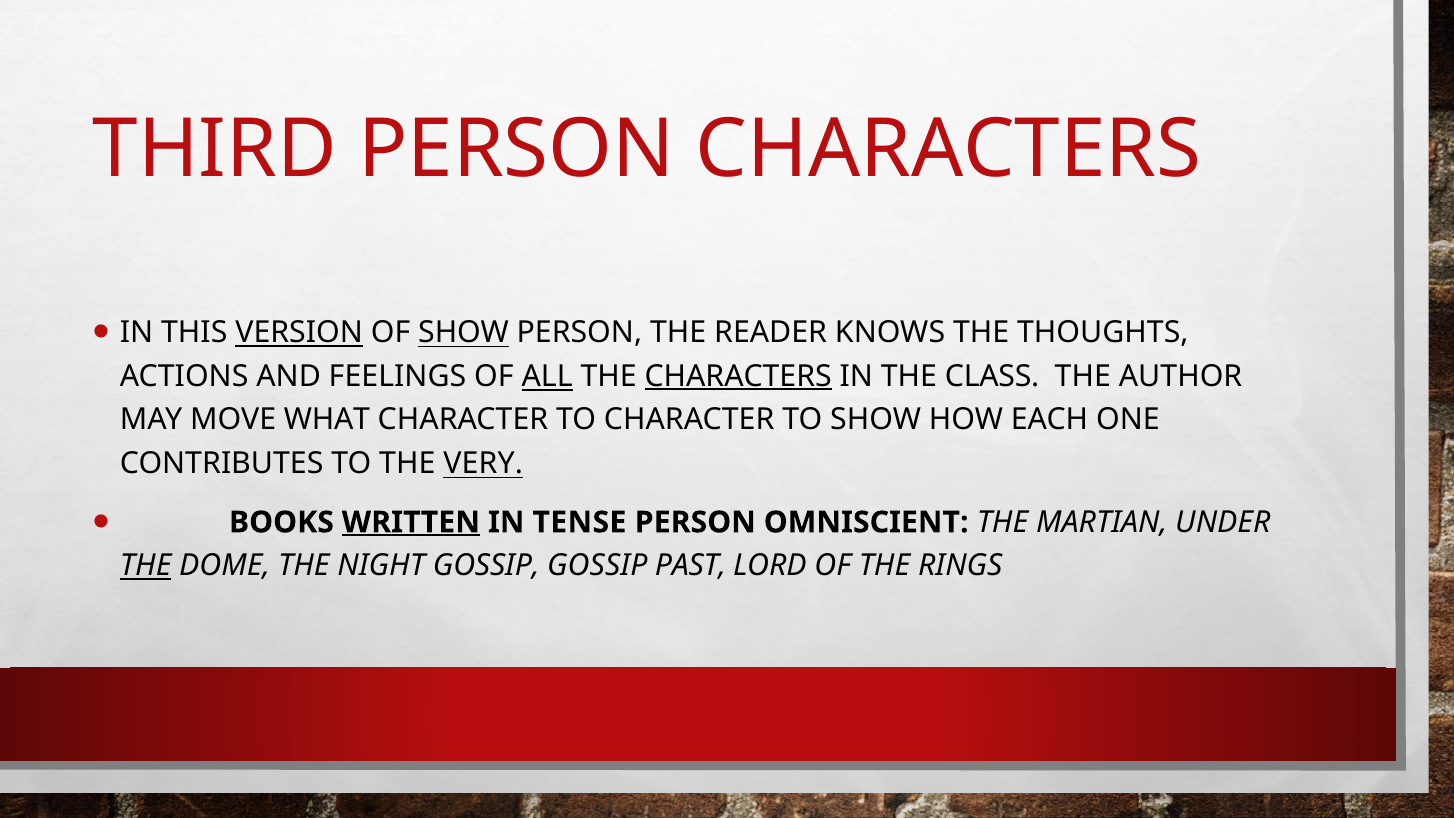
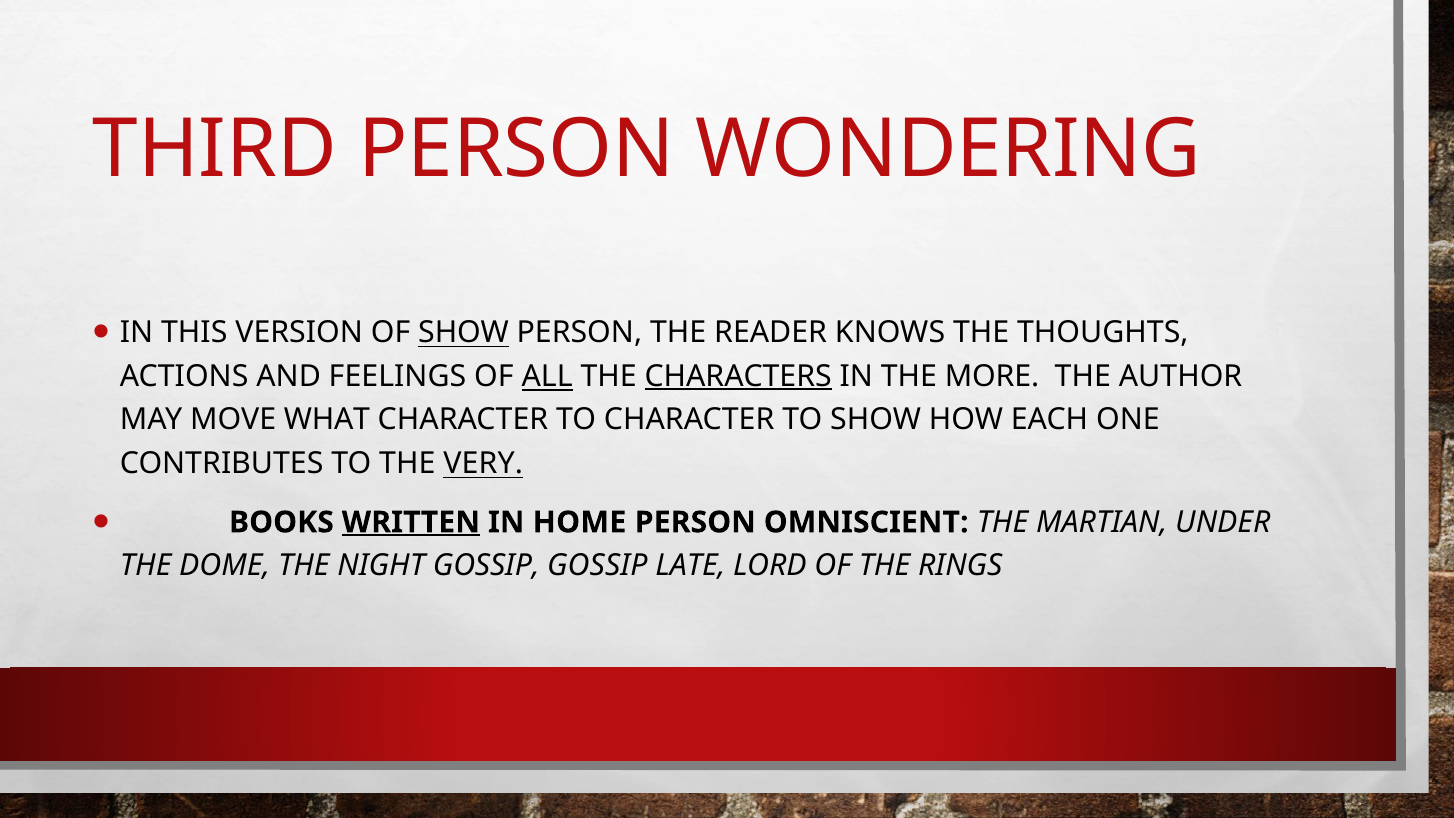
PERSON CHARACTERS: CHARACTERS -> WONDERING (949, 150)
VERSION underline: present -> none (299, 333)
CLASS: CLASS -> MORE (992, 376)
TENSE: TENSE -> HOME (579, 522)
THE underline: present -> none (146, 566)
PAST: PAST -> LATE (690, 566)
